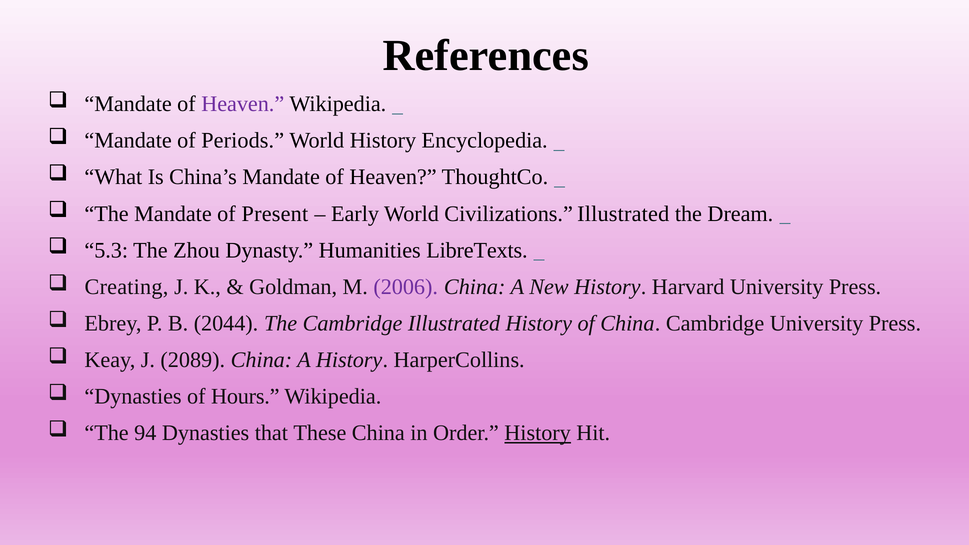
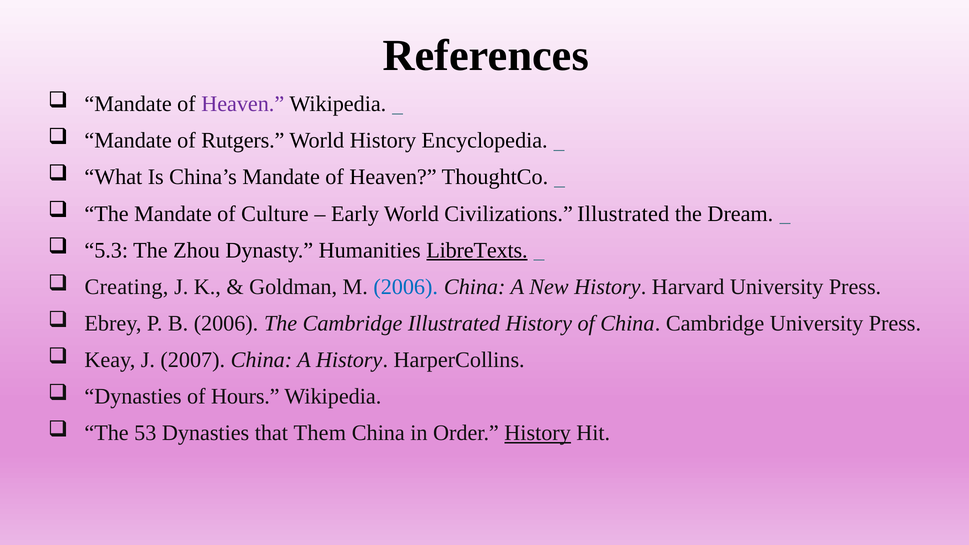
Periods: Periods -> Rutgers (243, 141)
Present: Present -> Culture (275, 214)
LibreTexts underline: none -> present (477, 250)
2006 colour: purple -> blue (406, 287)
B 2044: 2044 -> 2006 (226, 323)
2089: 2089 -> 2007 (193, 360)
94: 94 -> 53 (145, 433)
These: These -> Them (320, 433)
